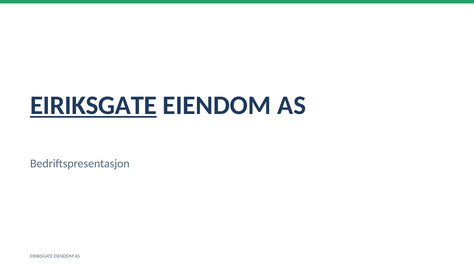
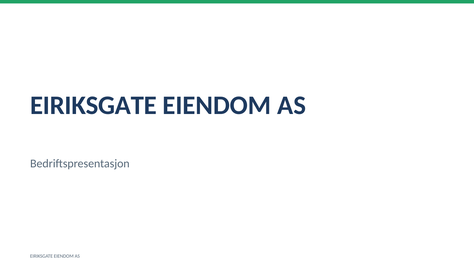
EIRIKSGATE underline: present -> none (93, 105)
